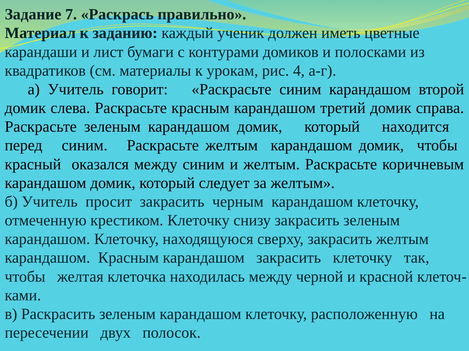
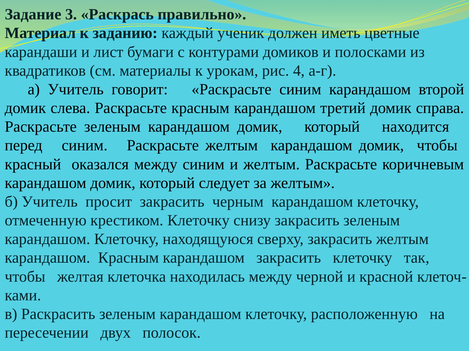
7: 7 -> 3 (71, 14)
